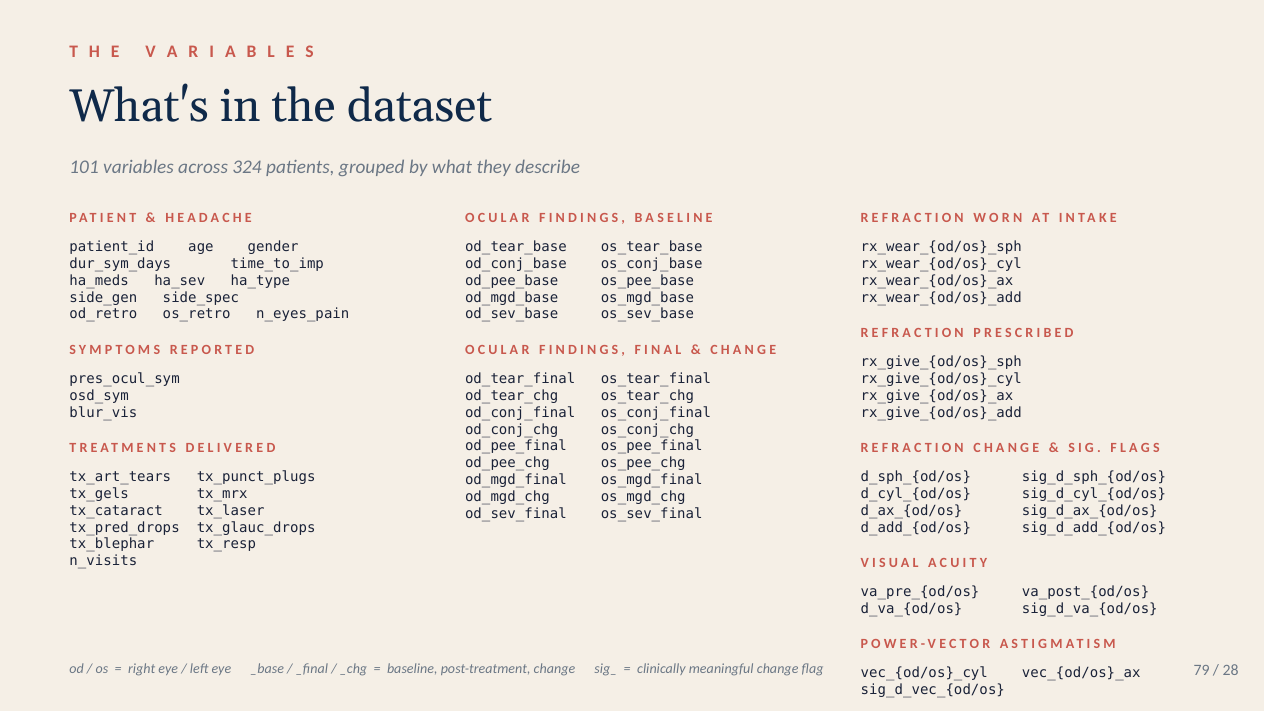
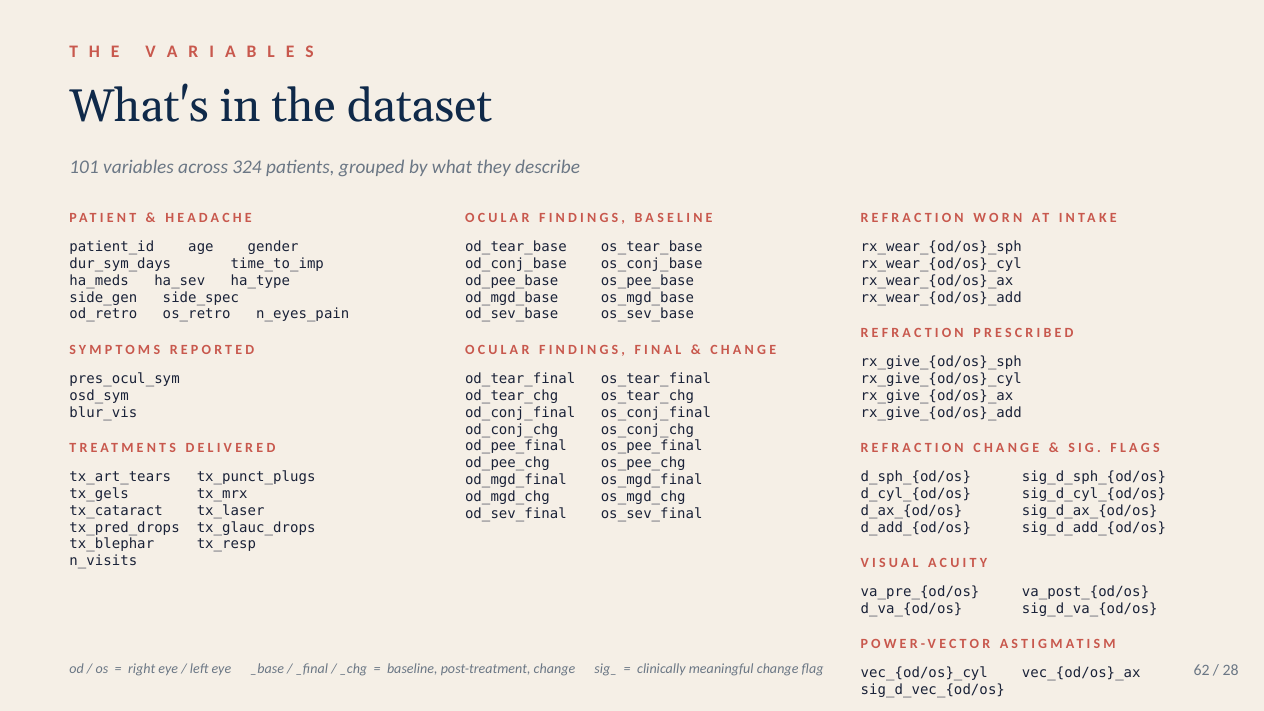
79: 79 -> 62 (1202, 670)
